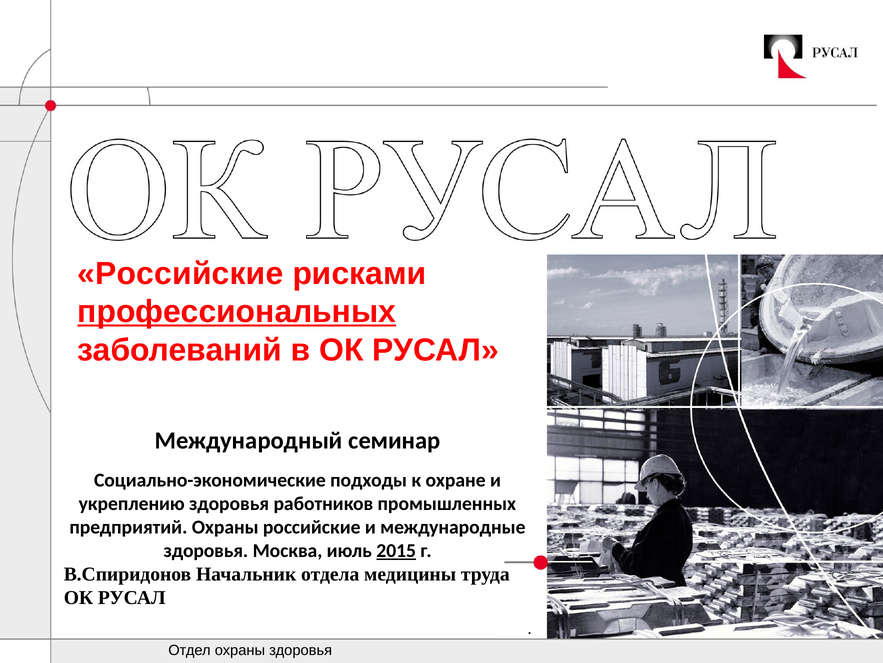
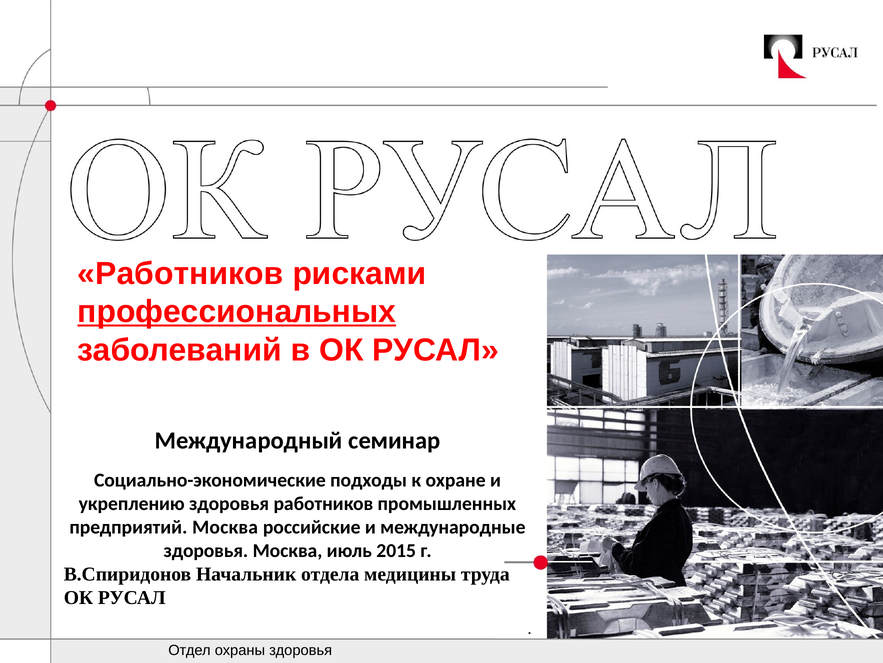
Российские: Российские -> Работников (180, 273)
предприятий Охраны: Охраны -> Москва (225, 527)
2015 underline: present -> none (396, 550)
